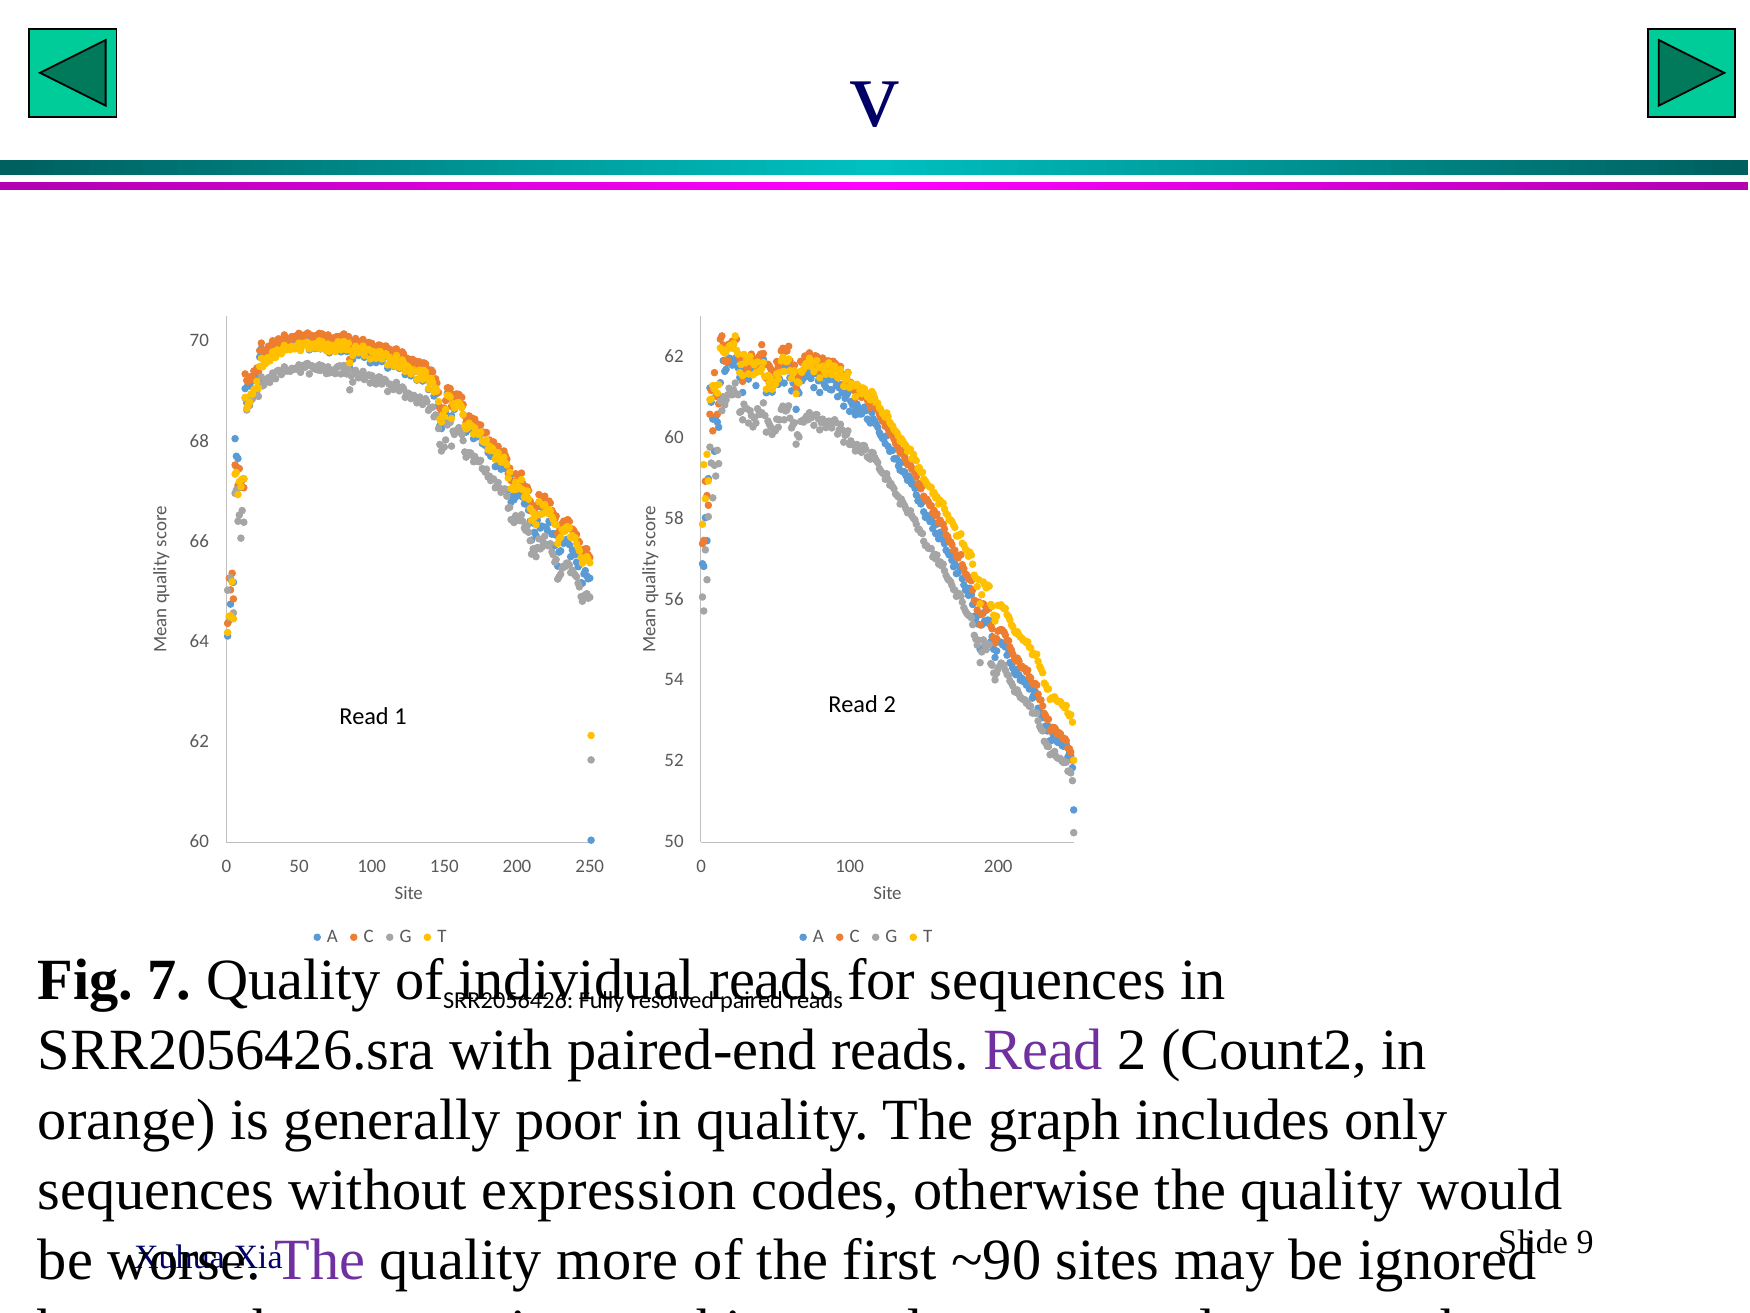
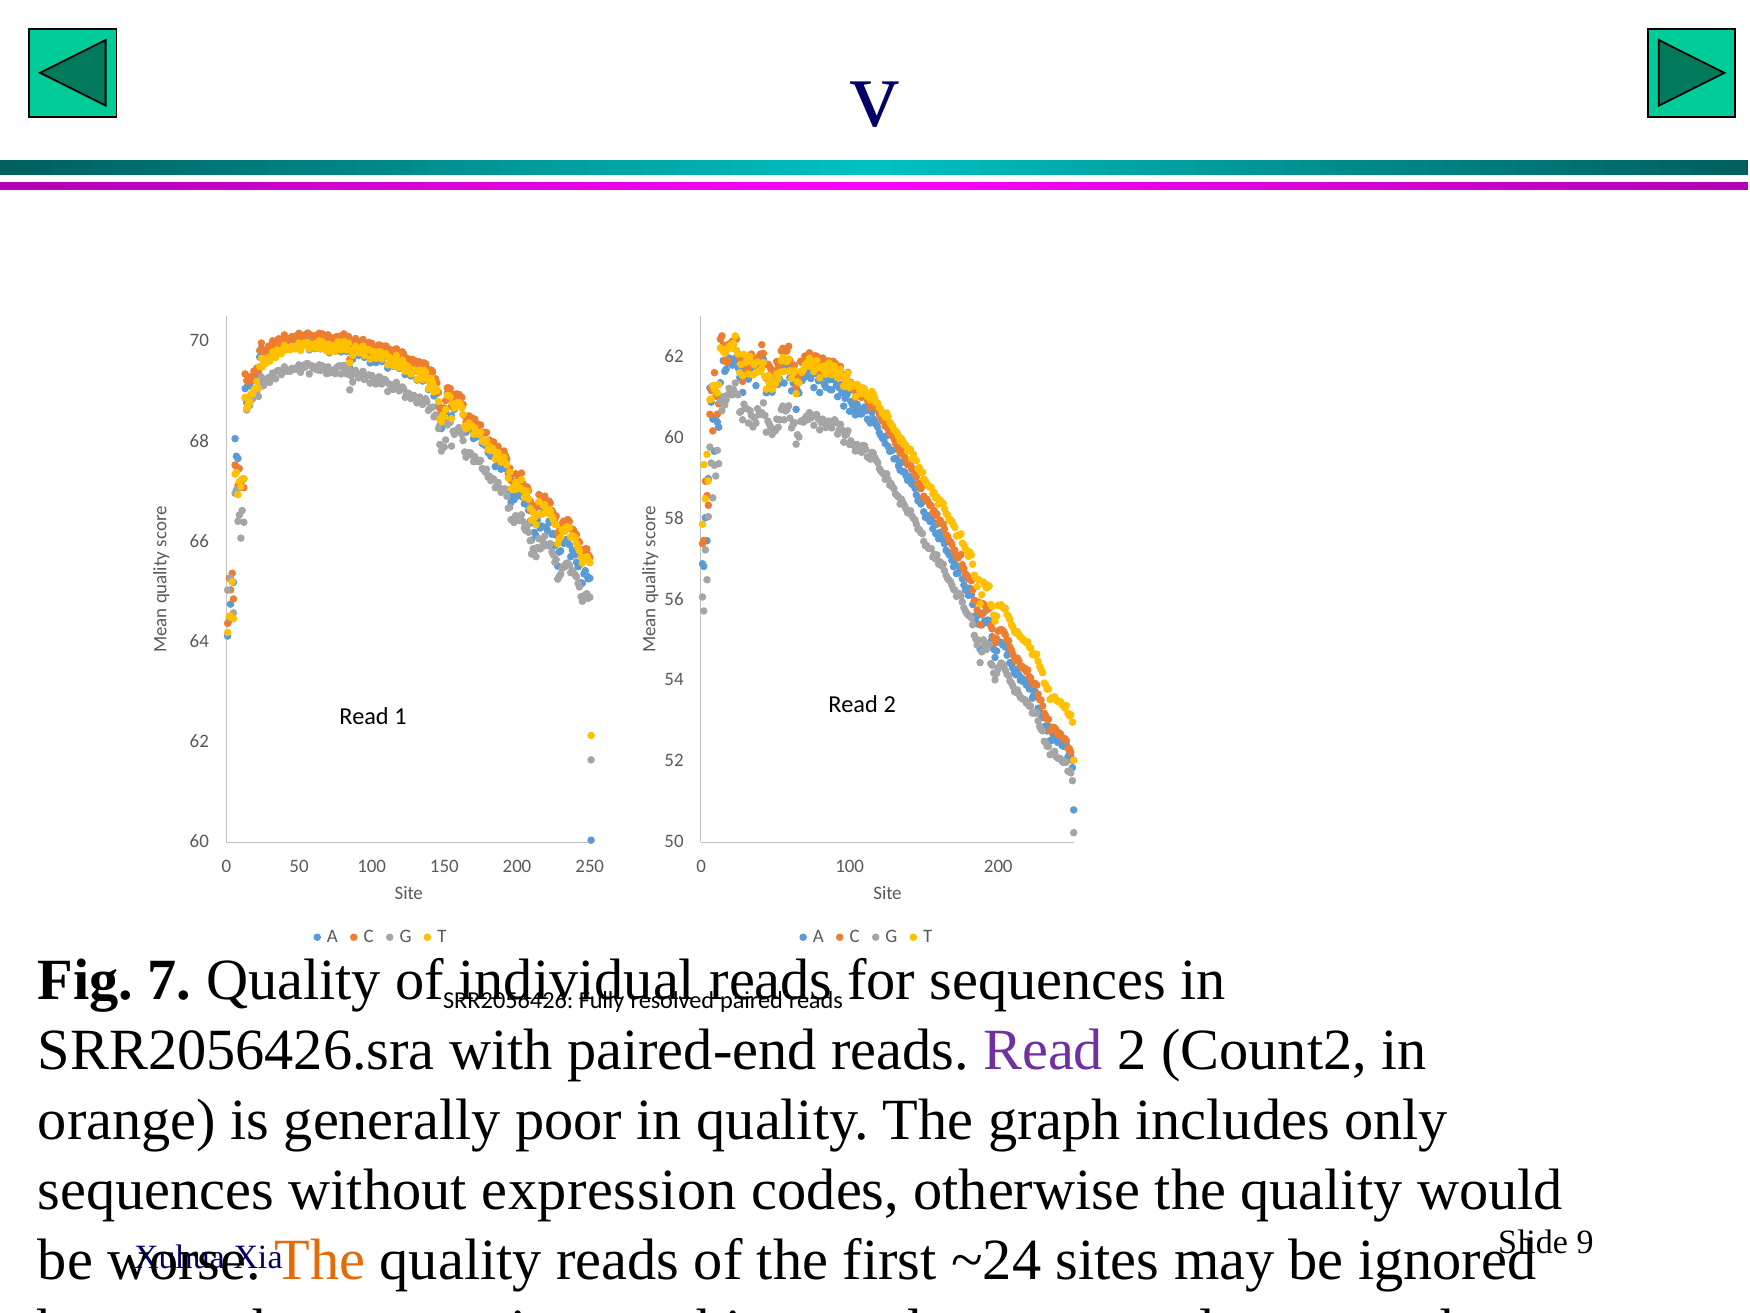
The colour: purple -> orange (320, 1259)
quality more: more -> reads (618, 1259)
~90: ~90 -> ~24 (996, 1259)
